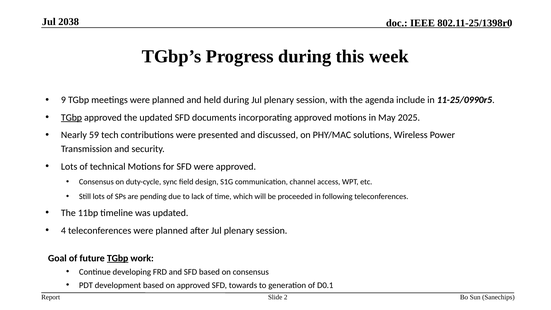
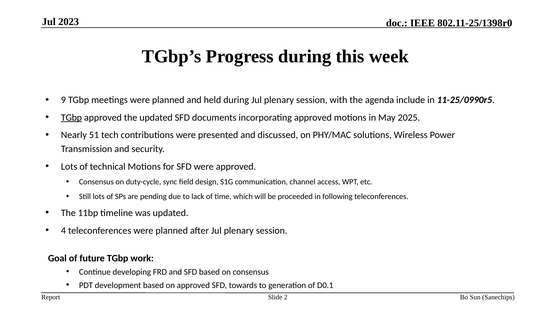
2038: 2038 -> 2023 (69, 22)
59: 59 -> 51 (94, 135)
TGbp underline: present -> none (118, 258)
